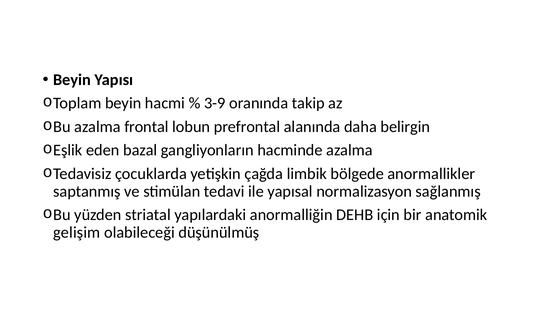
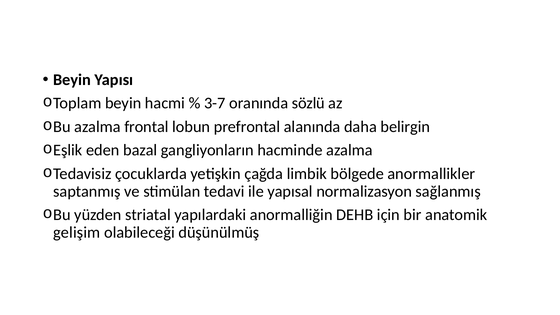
3-9: 3-9 -> 3-7 (215, 103)
takip: takip -> sözlü (308, 103)
